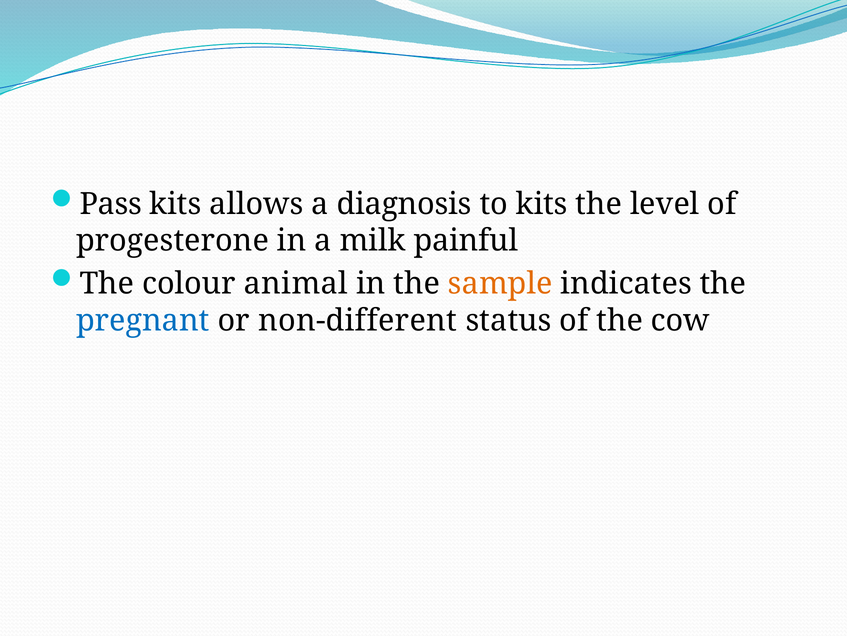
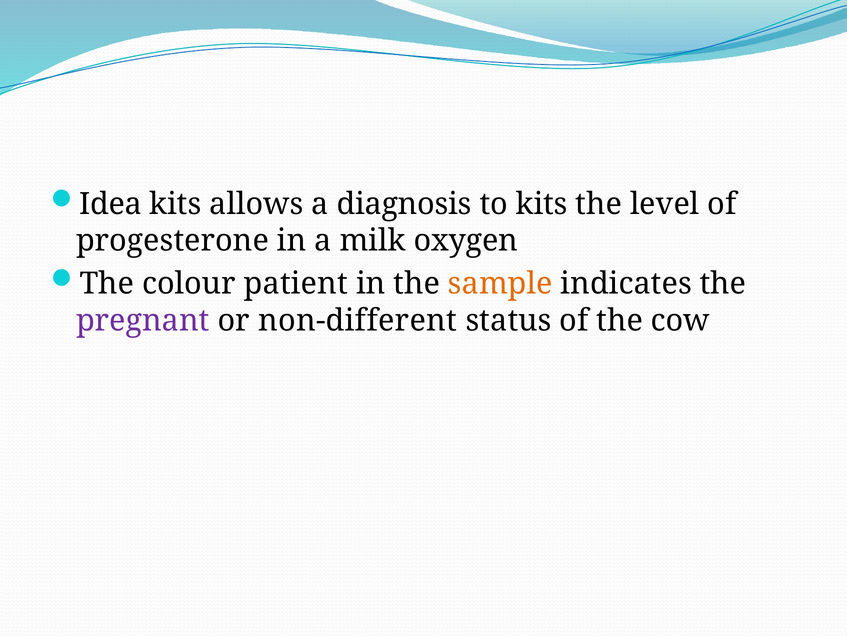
Pass: Pass -> Idea (111, 204)
painful: painful -> oxygen (466, 241)
animal: animal -> patient (296, 283)
pregnant colour: blue -> purple (143, 320)
